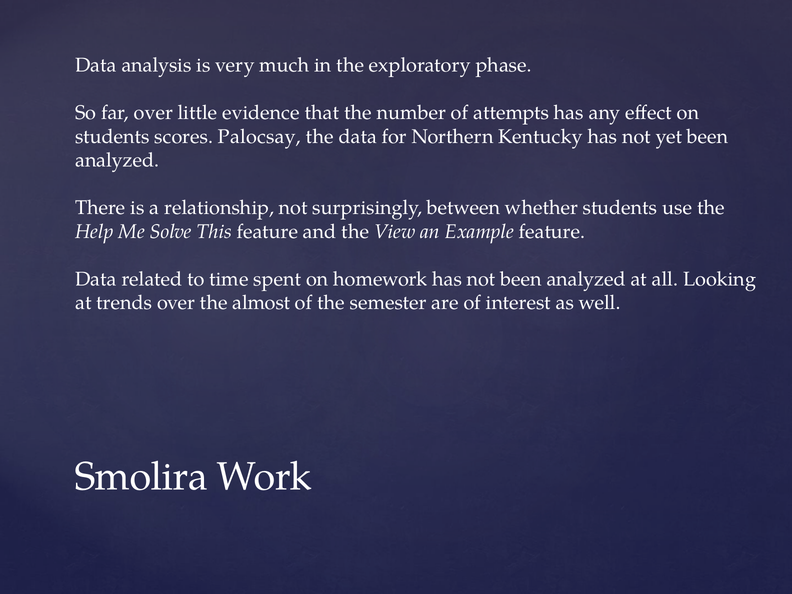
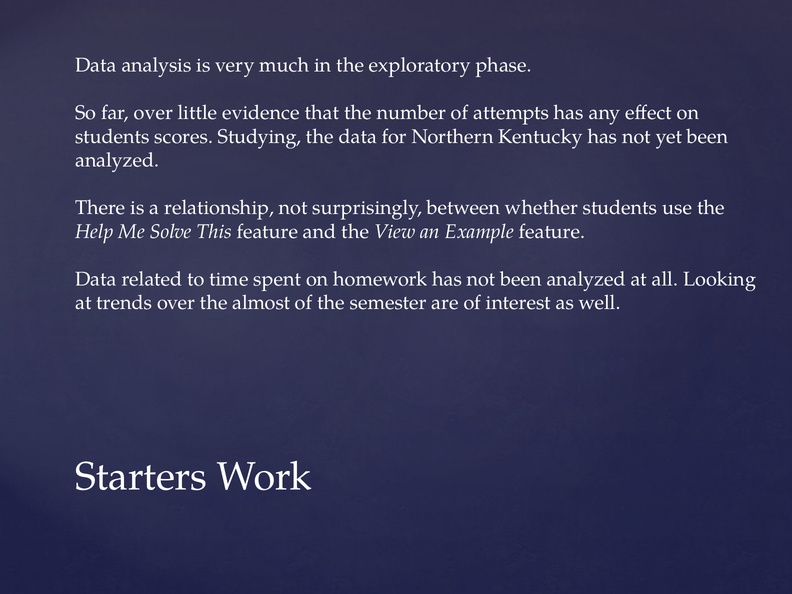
Palocsay: Palocsay -> Studying (260, 137)
Smolira: Smolira -> Starters (141, 477)
